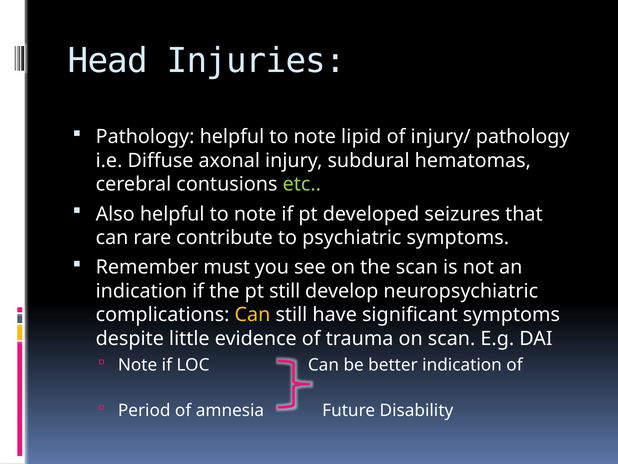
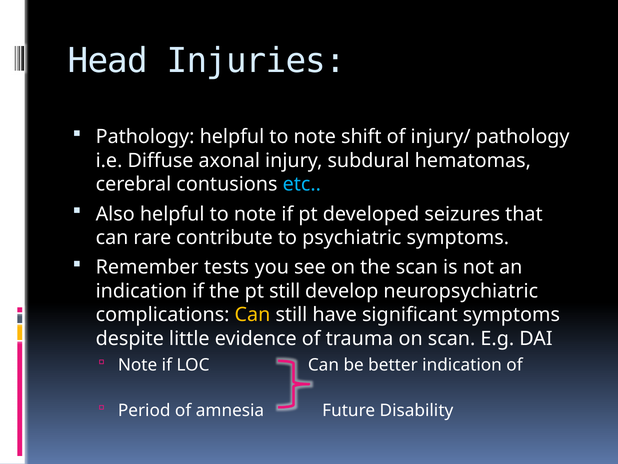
lipid: lipid -> shift (361, 137)
etc colour: light green -> light blue (302, 184)
must: must -> tests (227, 267)
